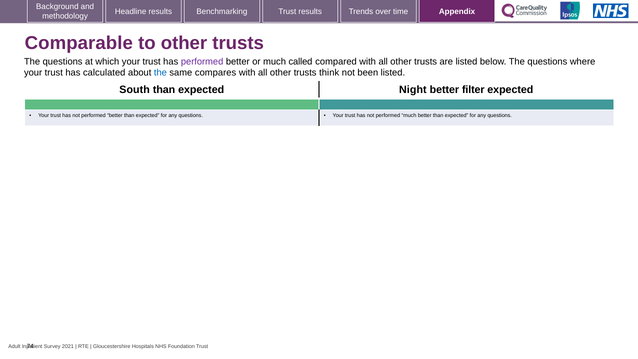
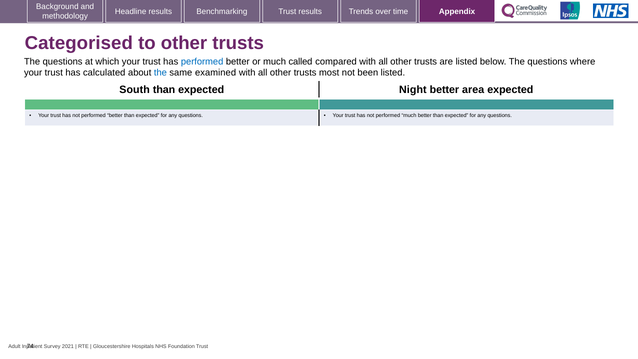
Comparable: Comparable -> Categorised (79, 43)
performed colour: purple -> blue (202, 61)
compares: compares -> examined (216, 73)
think: think -> most (329, 73)
filter: filter -> area (473, 90)
